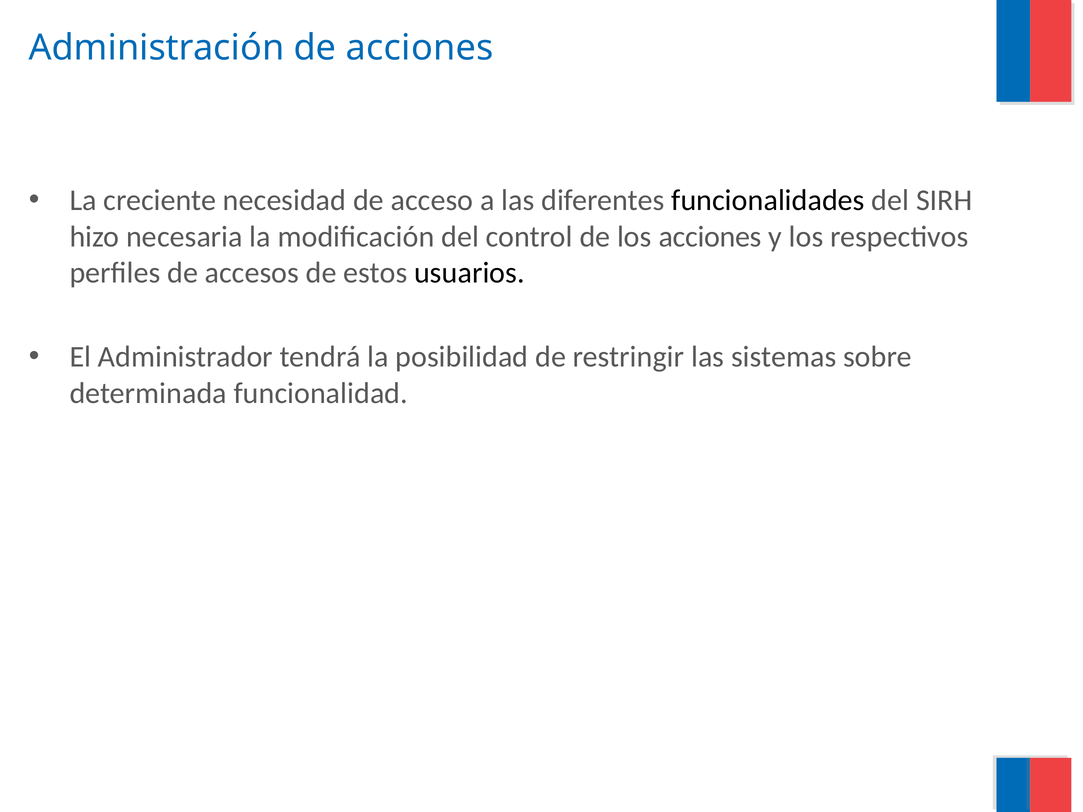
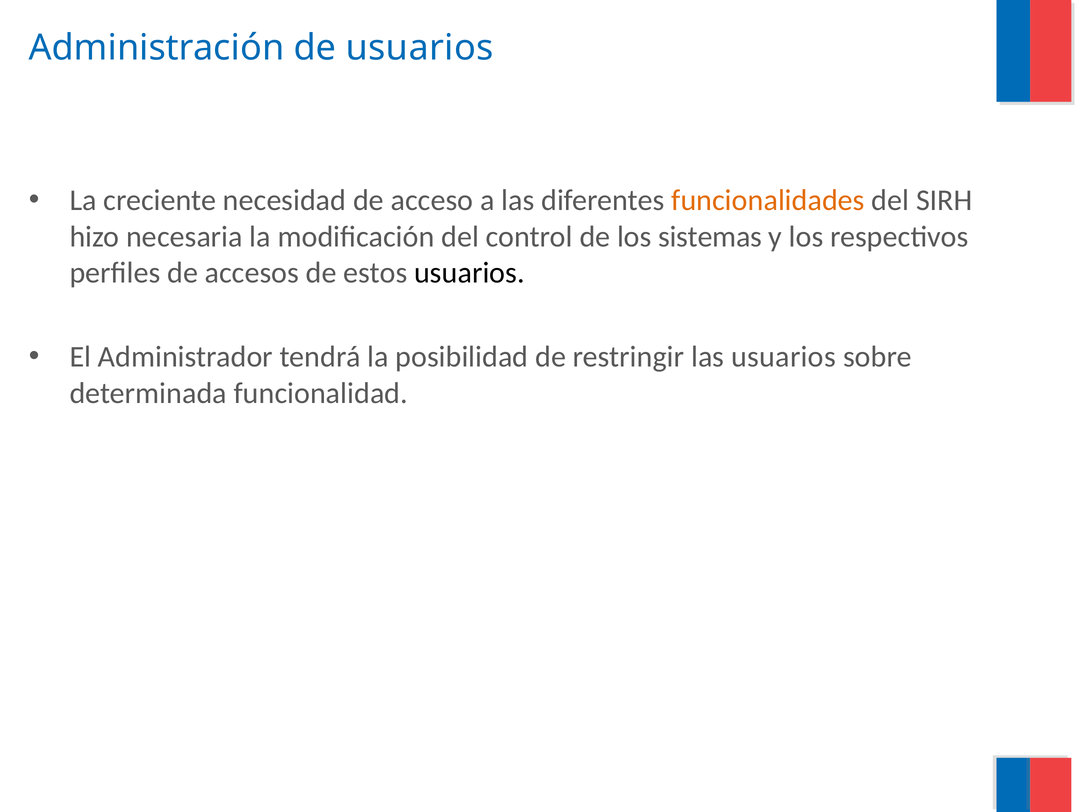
de acciones: acciones -> usuarios (420, 48)
funcionalidades colour: black -> orange (768, 201)
los acciones: acciones -> sistemas (710, 237)
las sistemas: sistemas -> usuarios (783, 357)
